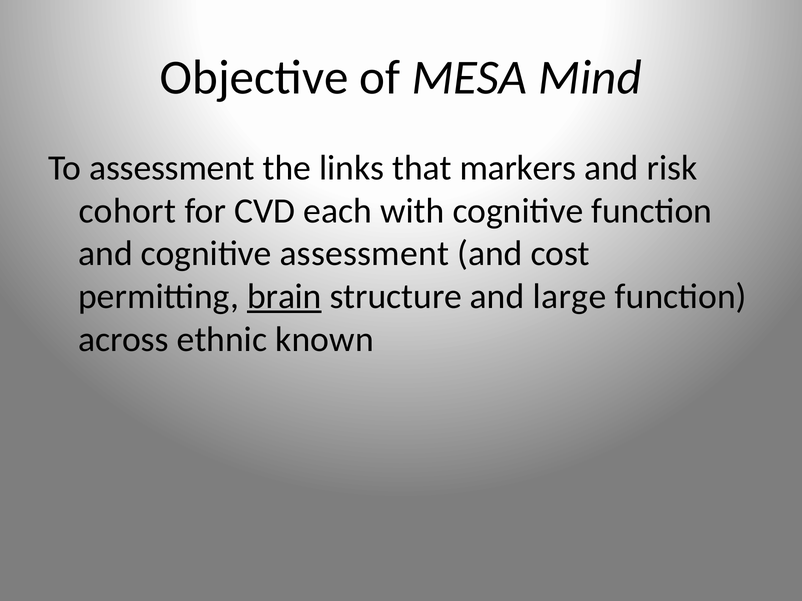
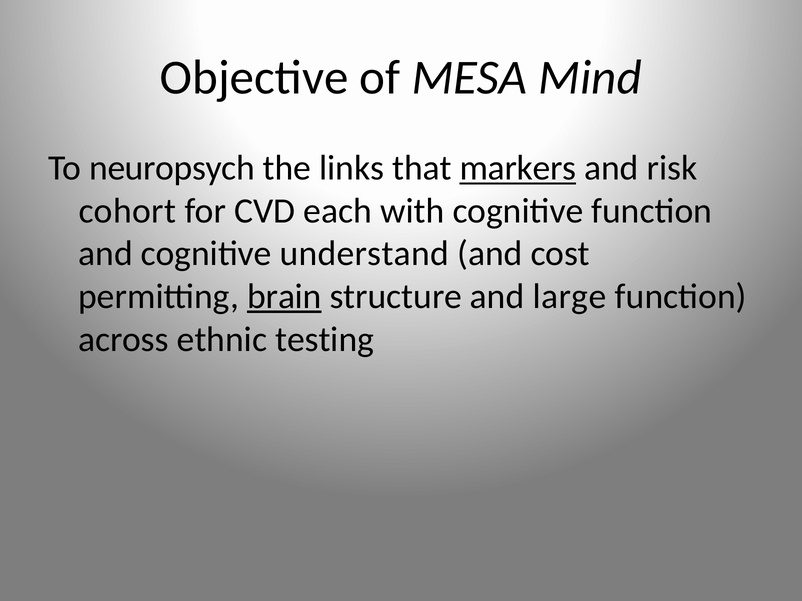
To assessment: assessment -> neuropsych (172, 168)
markers underline: none -> present (518, 168)
cognitive assessment: assessment -> understand (364, 254)
known: known -> testing (325, 340)
